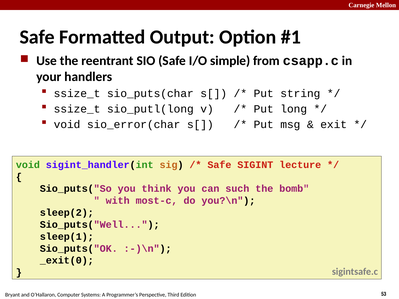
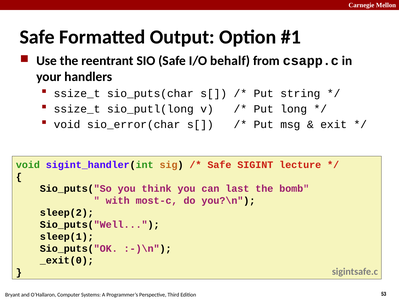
simple: simple -> behalf (230, 61)
such: such -> last (237, 189)
